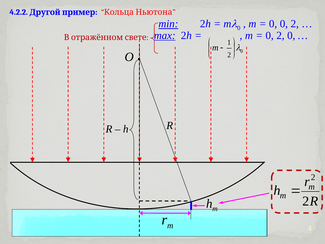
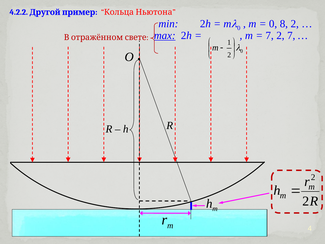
min underline: present -> none (168, 24)
0 0: 0 -> 8 (284, 24)
0: 0 -> 7 (270, 36)
2 0: 0 -> 7 (291, 36)
